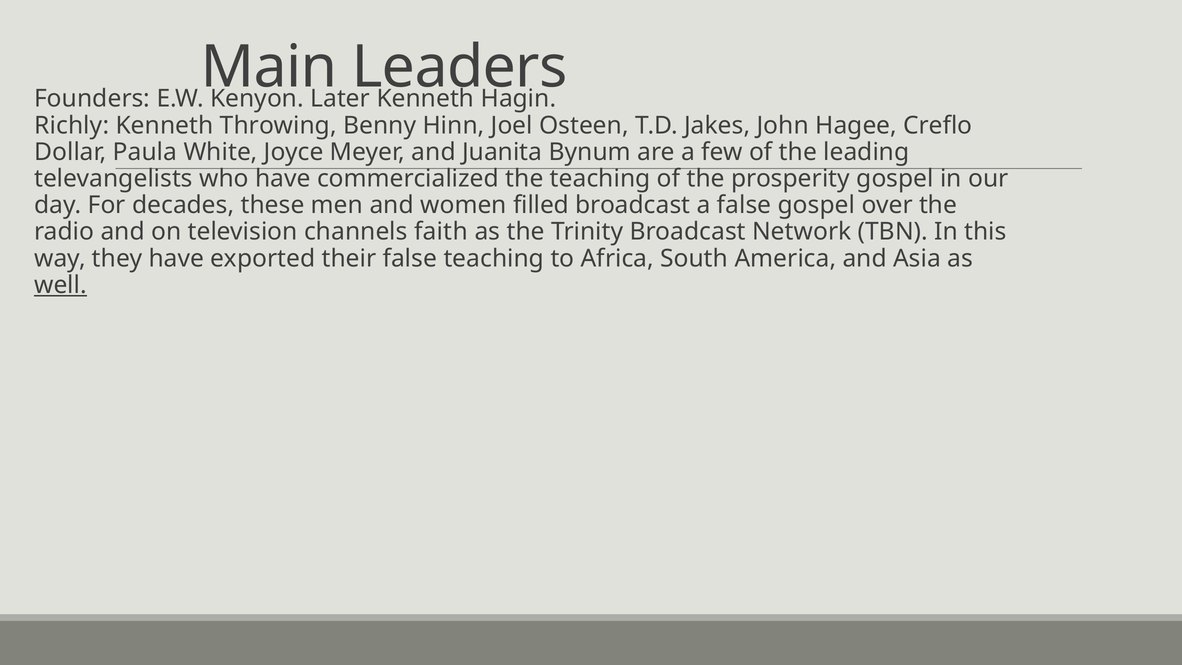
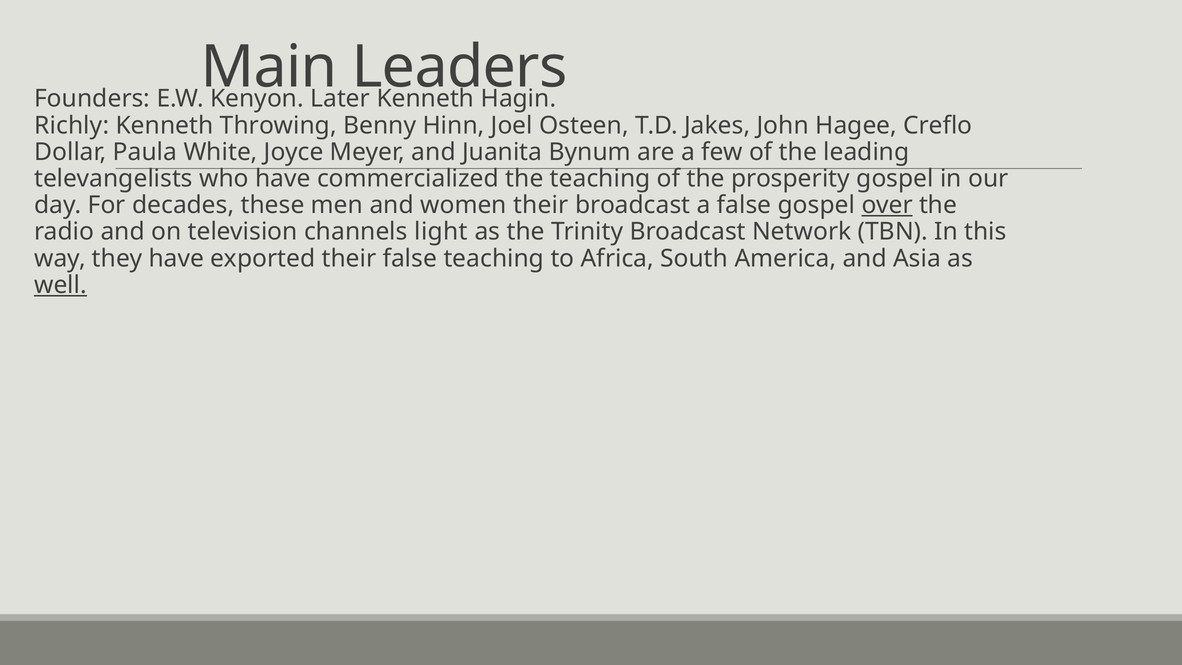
women filled: filled -> their (541, 205)
over underline: none -> present (887, 205)
faith: faith -> light (441, 232)
